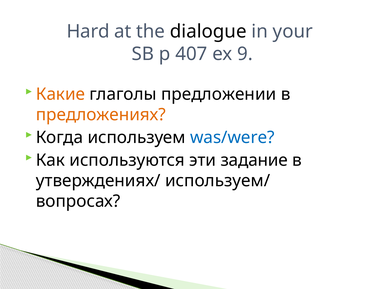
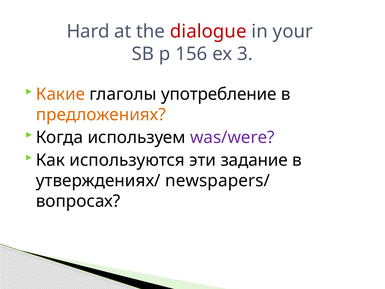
dialogue colour: black -> red (208, 31)
407: 407 -> 156 (191, 54)
9: 9 -> 3 (245, 54)
предложении: предложении -> употребление (219, 94)
was/were colour: blue -> purple (232, 137)
используем/: используем/ -> newspapers/ (218, 181)
